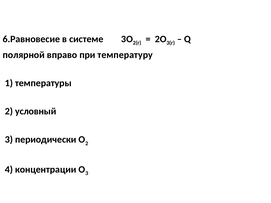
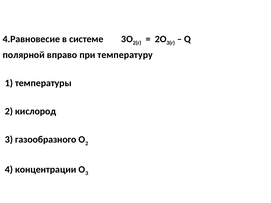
6.Равновесие: 6.Равновесие -> 4.Равновесие (31, 39)
условный: условный -> кислород (36, 111)
периодически: периодически -> газообразного (46, 140)
